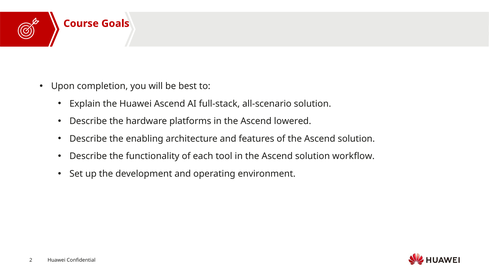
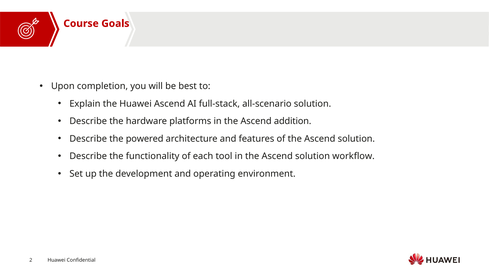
lowered: lowered -> addition (293, 121)
enabling: enabling -> powered (145, 139)
